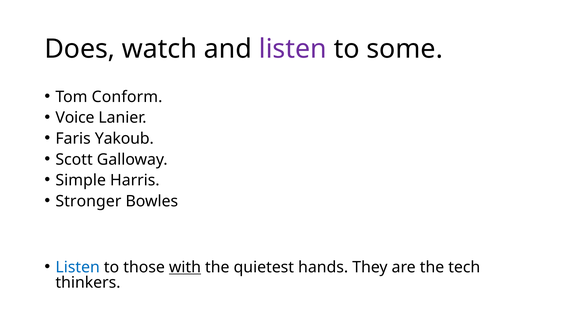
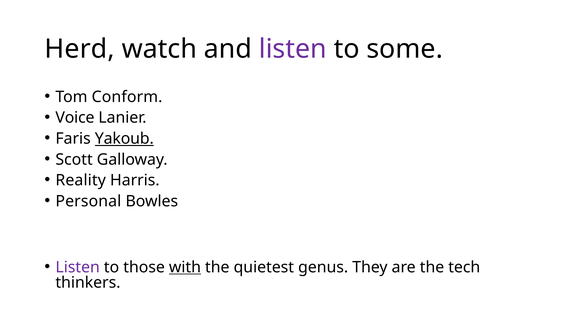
Does: Does -> Herd (80, 49)
Yakoub underline: none -> present (124, 138)
Simple: Simple -> Reality (81, 180)
Stronger: Stronger -> Personal (88, 201)
Listen colour: blue -> purple (78, 267)
hands: hands -> genus (323, 267)
